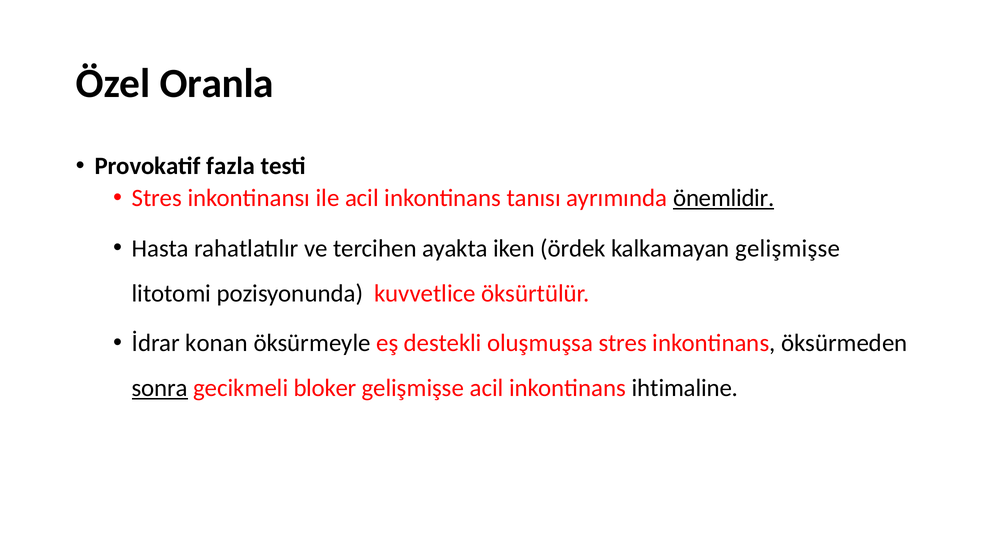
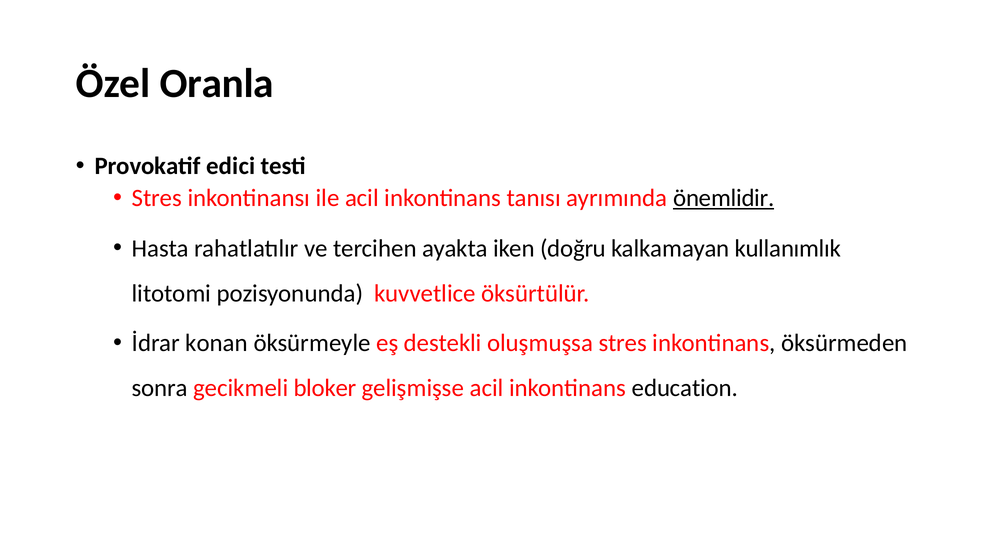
fazla: fazla -> edici (231, 166)
ördek: ördek -> doğru (573, 248)
kalkamayan gelişmişse: gelişmişse -> kullanımlık (788, 248)
sonra underline: present -> none (160, 388)
ihtimaline: ihtimaline -> education (685, 388)
